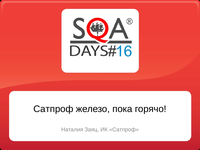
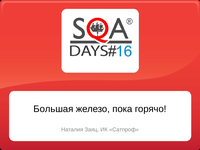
Сатпроф: Сатпроф -> Большая (53, 109)
